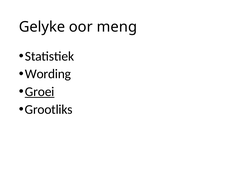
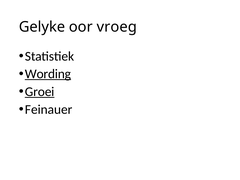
meng: meng -> vroeg (117, 27)
Wording underline: none -> present (48, 74)
Grootliks: Grootliks -> Feinauer (49, 109)
